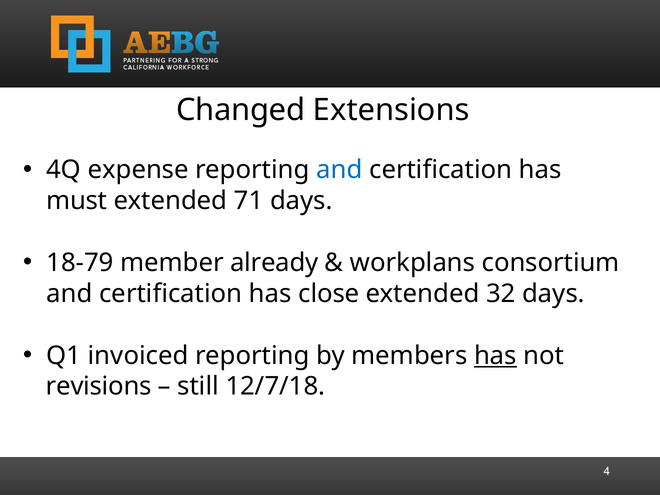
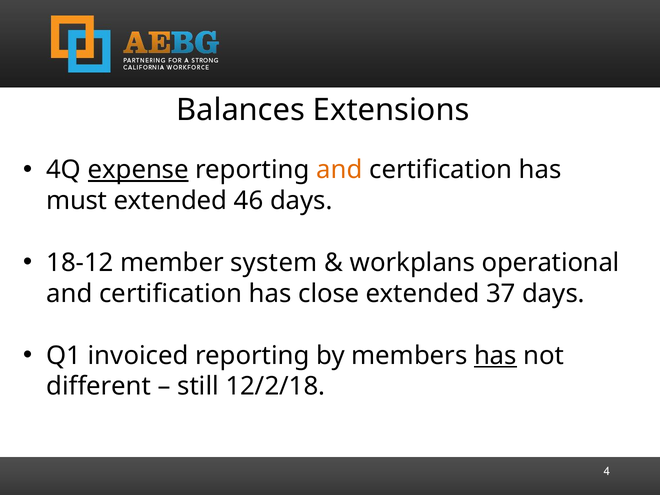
Changed: Changed -> Balances (241, 110)
expense underline: none -> present (138, 170)
and colour: blue -> orange (339, 170)
71: 71 -> 46 (249, 201)
18-79: 18-79 -> 18-12 (80, 263)
already: already -> system (274, 263)
consortium: consortium -> operational (551, 263)
32: 32 -> 37 (501, 294)
revisions: revisions -> different (99, 386)
12/7/18: 12/7/18 -> 12/2/18 (275, 386)
